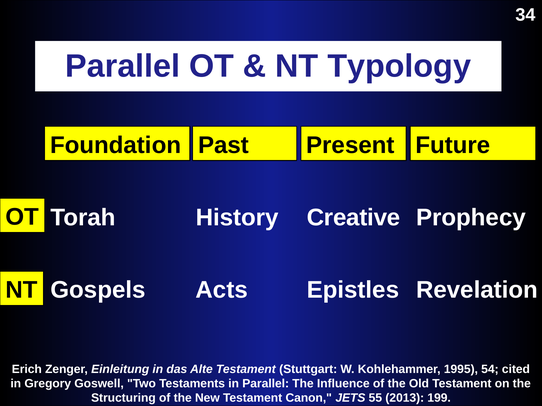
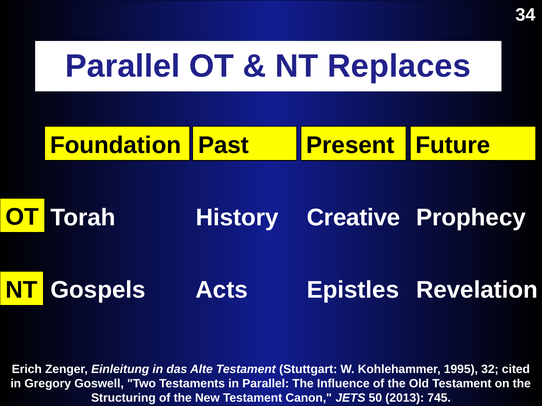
Typology: Typology -> Replaces (399, 66)
54: 54 -> 32 (490, 370)
55: 55 -> 50 (375, 399)
199: 199 -> 745 (439, 399)
